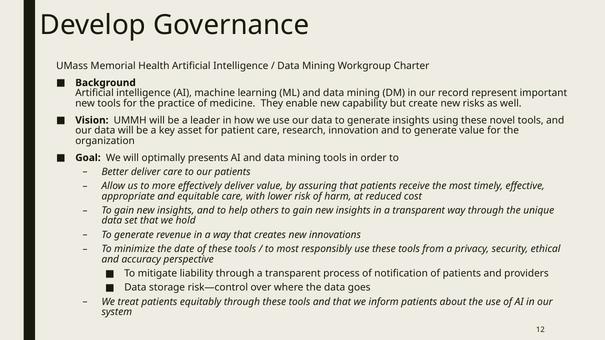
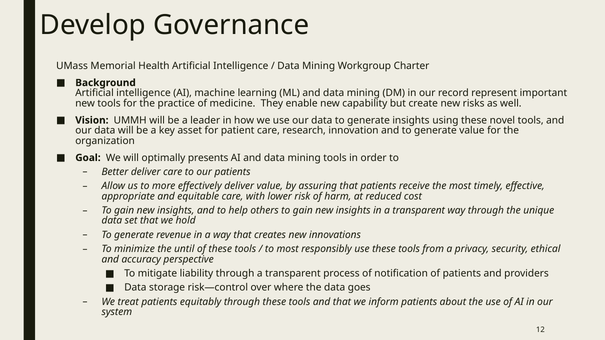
date: date -> until (184, 249)
